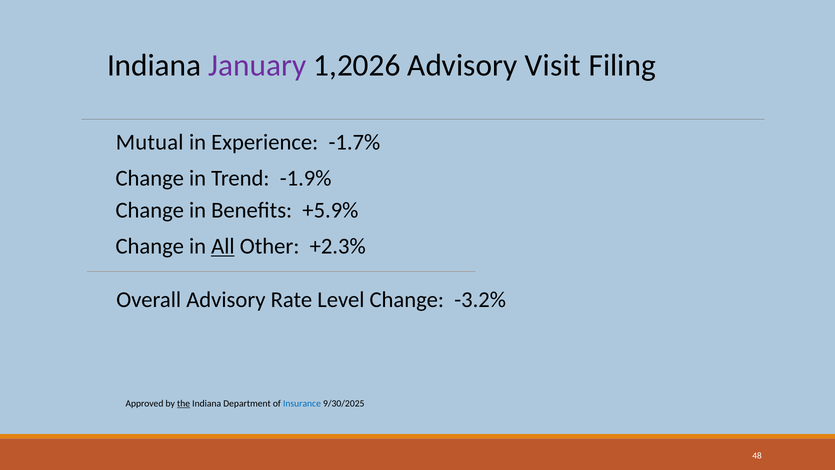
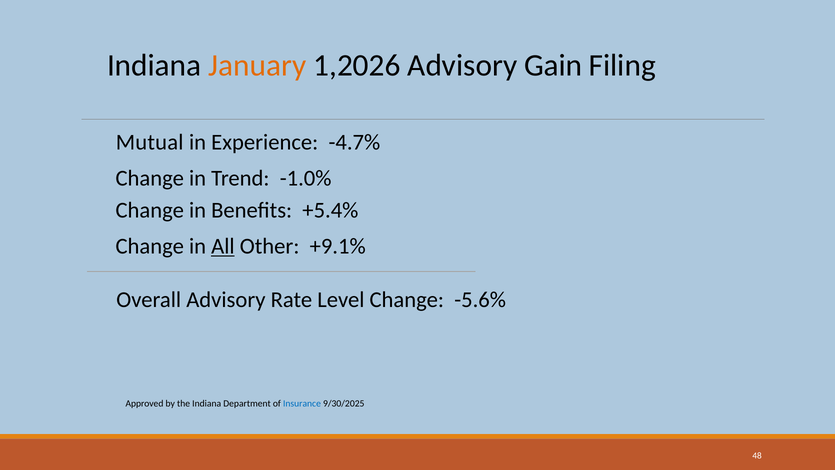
January colour: purple -> orange (257, 65)
Visit: Visit -> Gain (553, 65)
-1.7%: -1.7% -> -4.7% (354, 142)
-1.9%: -1.9% -> -1.0% (306, 178)
+5.9%: +5.9% -> +5.4% (330, 210)
+2.3%: +2.3% -> +9.1% (338, 246)
-3.2%: -3.2% -> -5.6% (480, 299)
the underline: present -> none (184, 403)
